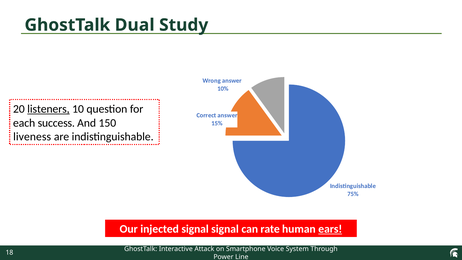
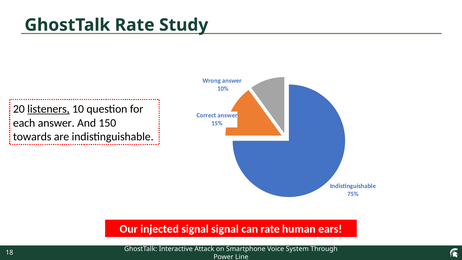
GhostTalk Dual: Dual -> Rate (135, 25)
each success: success -> answer (56, 123)
liveness: liveness -> towards (32, 137)
ears underline: present -> none (330, 229)
